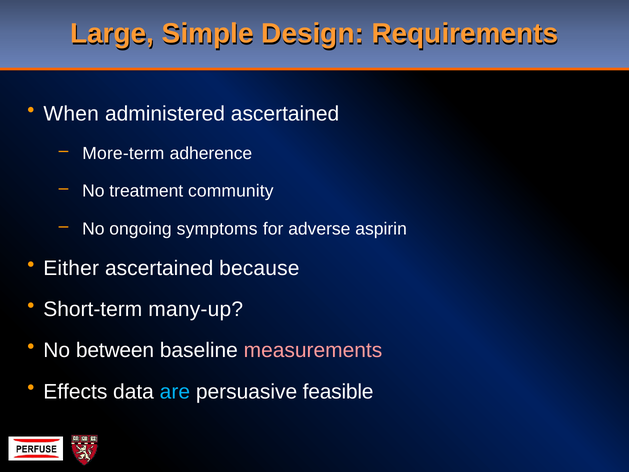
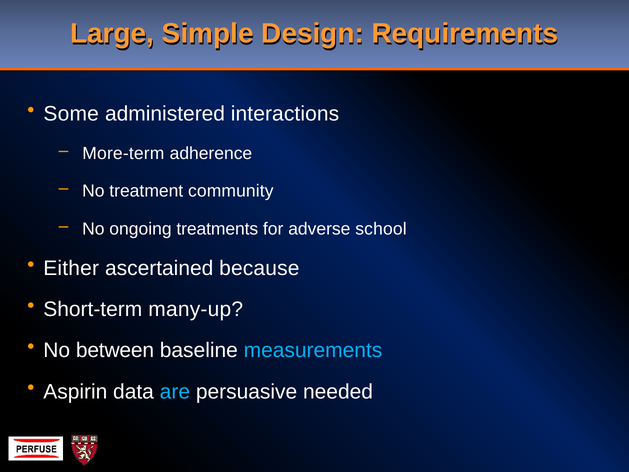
When: When -> Some (71, 114)
administered ascertained: ascertained -> interactions (285, 114)
symptoms: symptoms -> treatments (217, 229)
aspirin: aspirin -> school (381, 229)
measurements colour: pink -> light blue (313, 350)
Effects: Effects -> Aspirin (75, 391)
feasible: feasible -> needed (338, 391)
